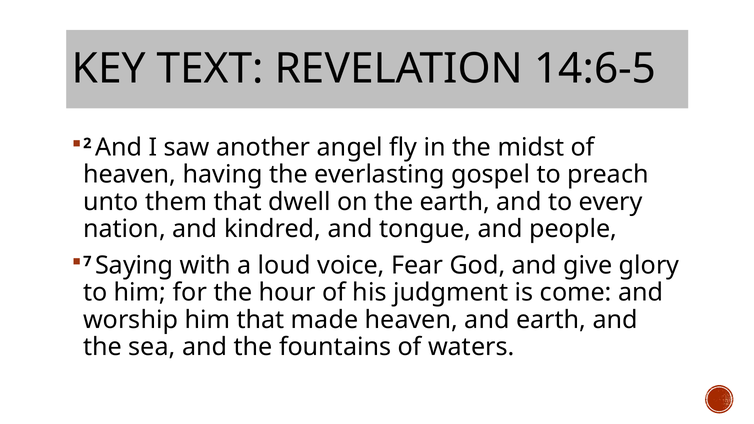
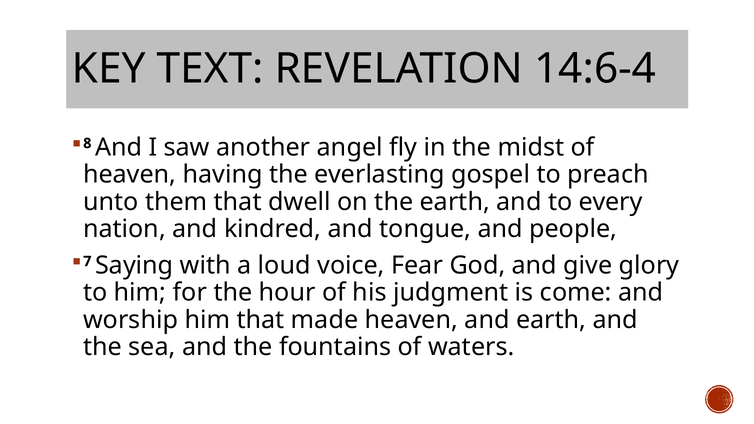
14:6-5: 14:6-5 -> 14:6-4 (595, 69)
2: 2 -> 8 (87, 143)
